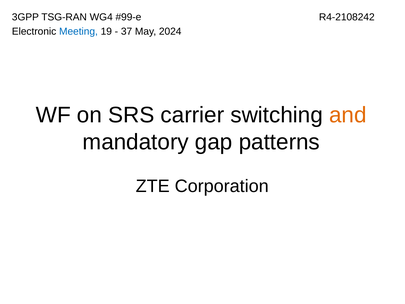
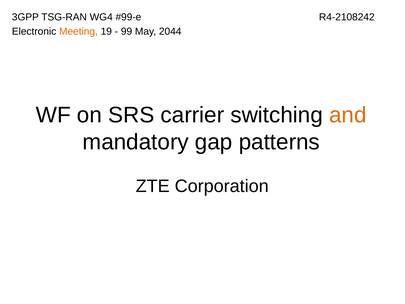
Meeting colour: blue -> orange (78, 31)
37: 37 -> 99 (127, 31)
2024: 2024 -> 2044 (170, 31)
